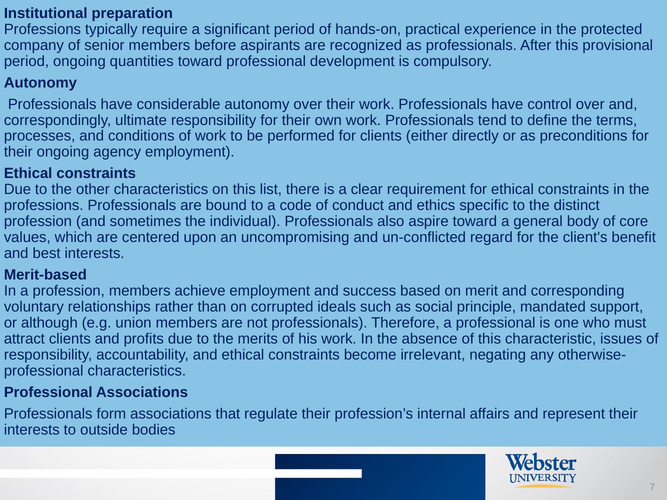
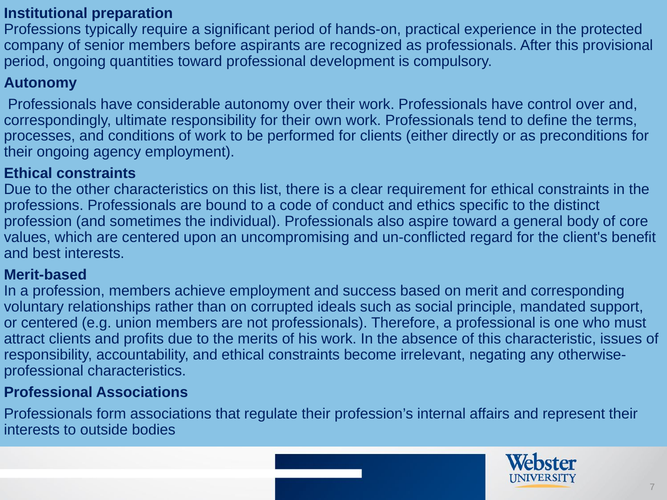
or although: although -> centered (49, 323)
